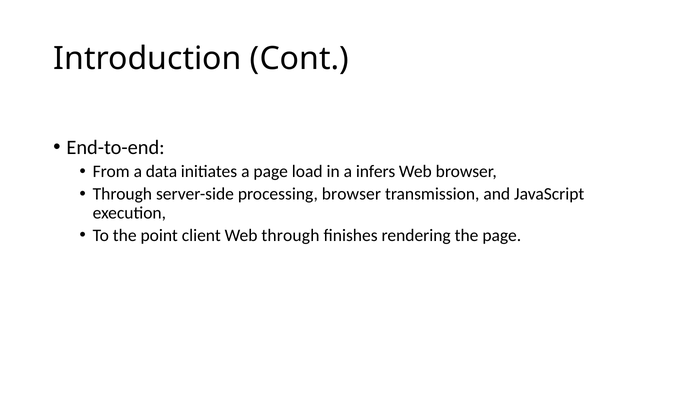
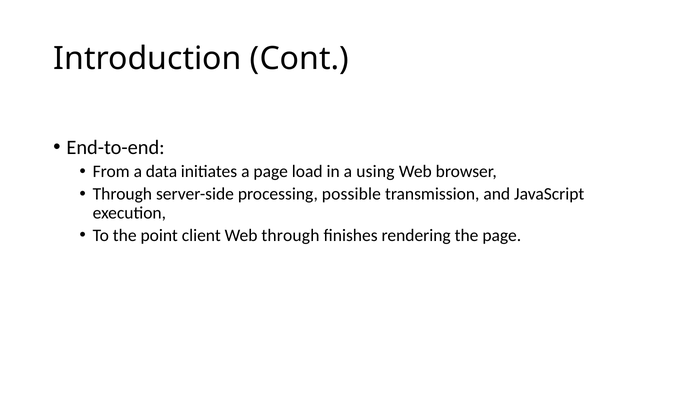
infers: infers -> using (375, 171)
processing browser: browser -> possible (351, 194)
